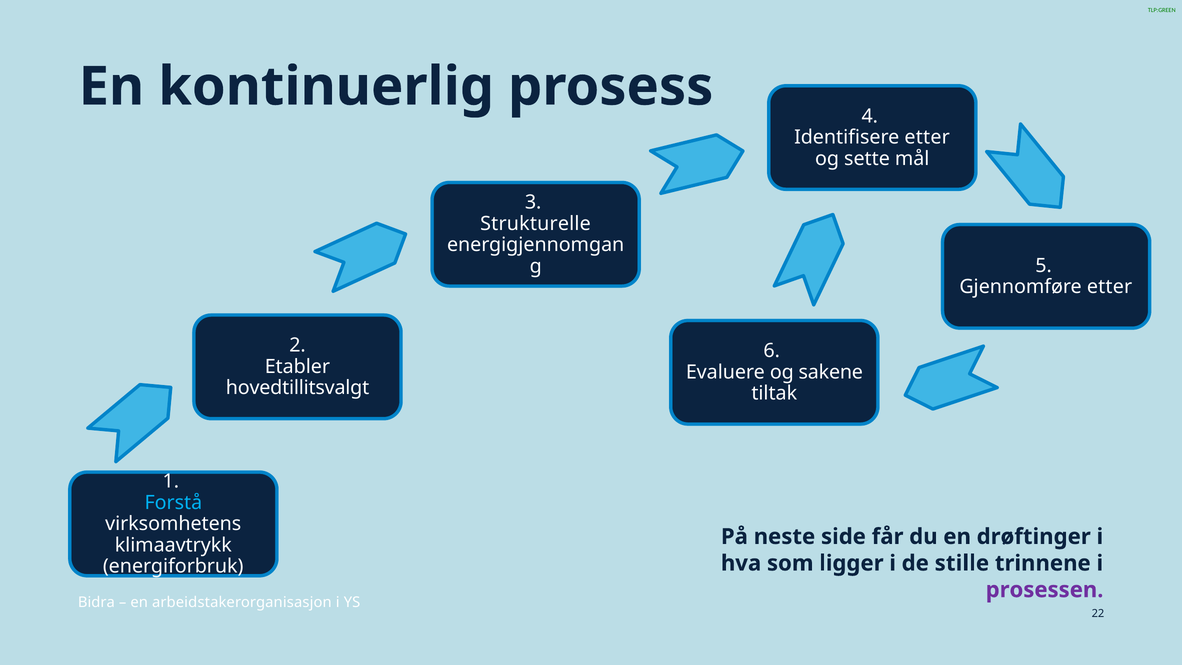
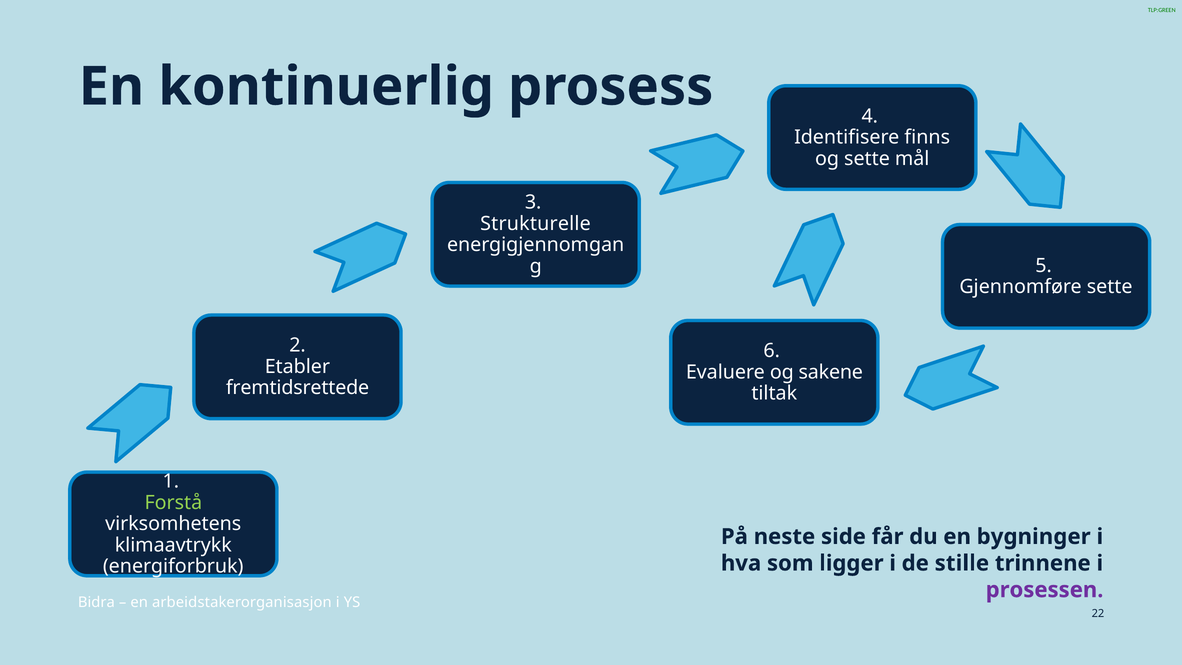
Identifisere etter: etter -> finns (927, 137)
Gjennomføre etter: etter -> sette (1110, 287)
hovedtillitsvalgt: hovedtillitsvalgt -> fremtidsrettede (298, 388)
Forstå colour: light blue -> light green (173, 502)
drøftinger: drøftinger -> bygninger (1034, 537)
